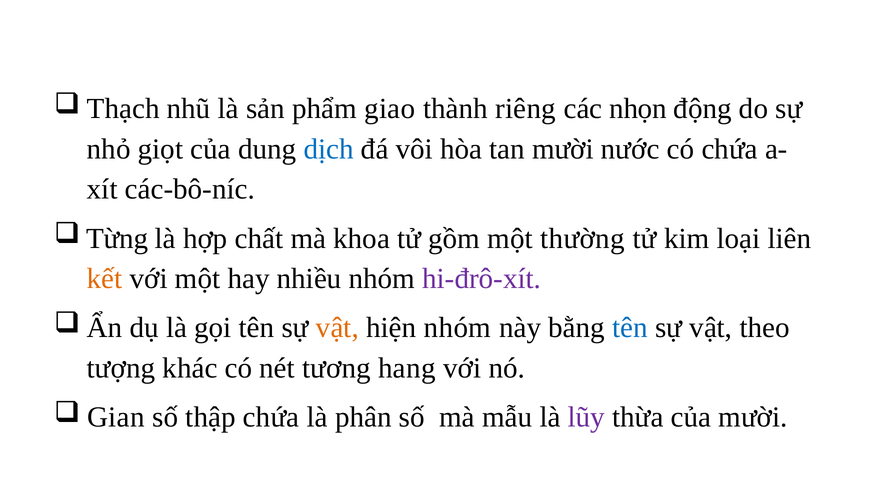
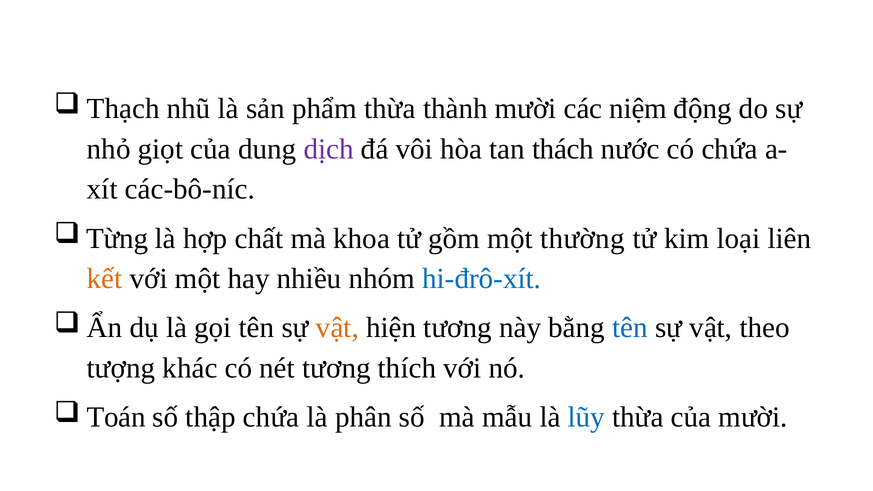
phẩm giao: giao -> thừa (390, 109)
thành riêng: riêng -> mười (526, 109)
nhọn: nhọn -> niệm (638, 109)
dịch colour: blue -> purple (329, 149)
tan mười: mười -> thách (563, 149)
hi-đrô-xít colour: purple -> blue (482, 279)
hiện nhóm: nhóm -> tương (458, 328)
hang: hang -> thích (407, 368)
Gian: Gian -> Toán (116, 417)
lũy colour: purple -> blue (586, 417)
